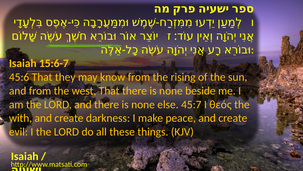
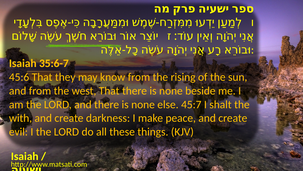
15:6-7: 15:6-7 -> 35:6-7 (54, 63)
θεός: θεός -> shalt (221, 104)
